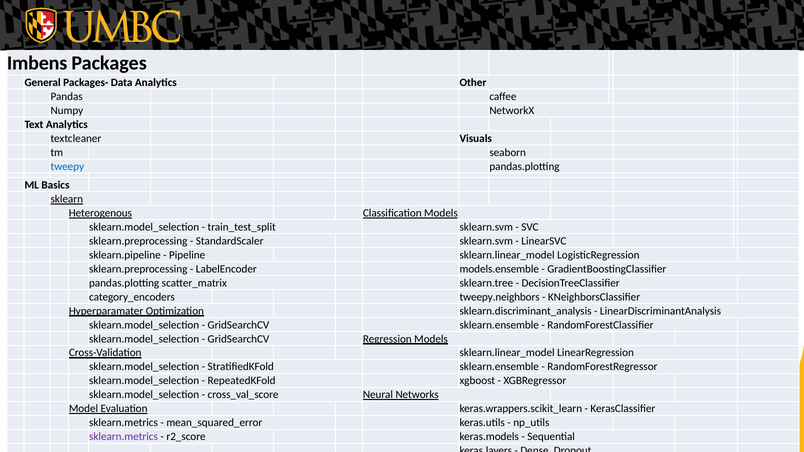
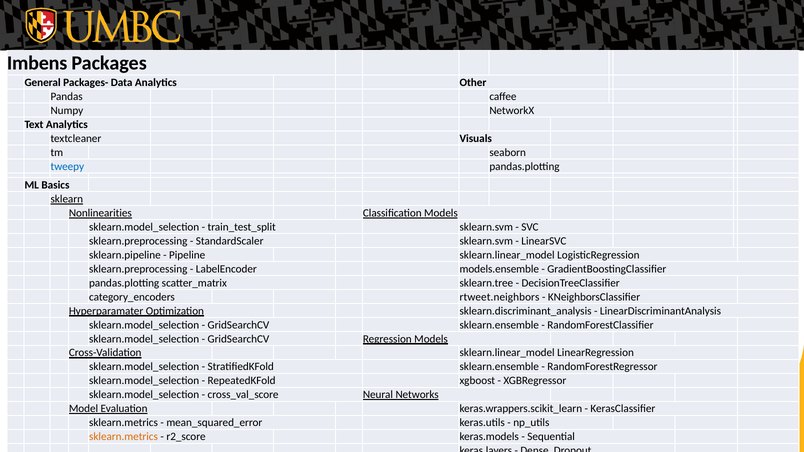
Heterogenous: Heterogenous -> Nonlinearities (100, 213)
tweepy.neighbors: tweepy.neighbors -> rtweet.neighbors (500, 297)
sklearn.metrics colour: purple -> orange (124, 437)
